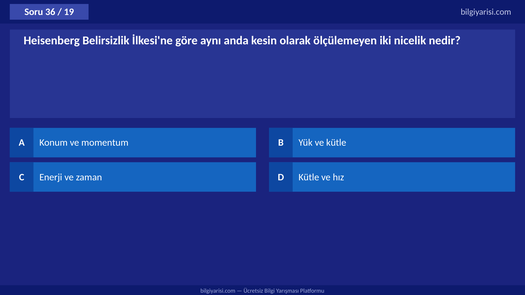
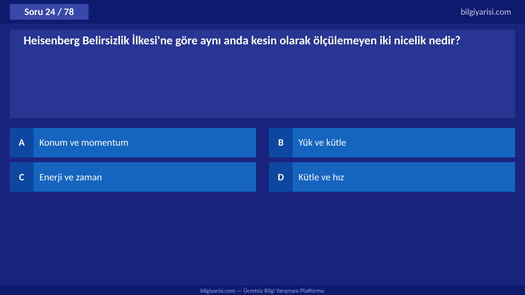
36: 36 -> 24 (50, 12)
19: 19 -> 78 (69, 12)
